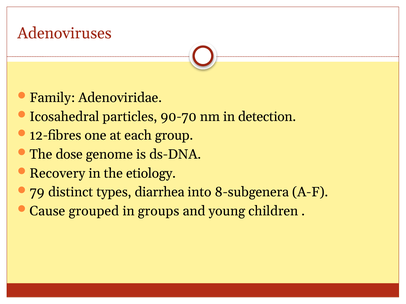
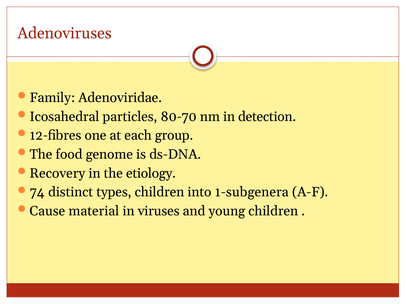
90-70: 90-70 -> 80-70 (179, 117)
dose: dose -> food (69, 155)
79: 79 -> 74 (37, 193)
types diarrhea: diarrhea -> children (159, 193)
8-subgenera: 8-subgenera -> 1-subgenera (252, 193)
grouped: grouped -> material (94, 211)
groups: groups -> viruses (159, 211)
